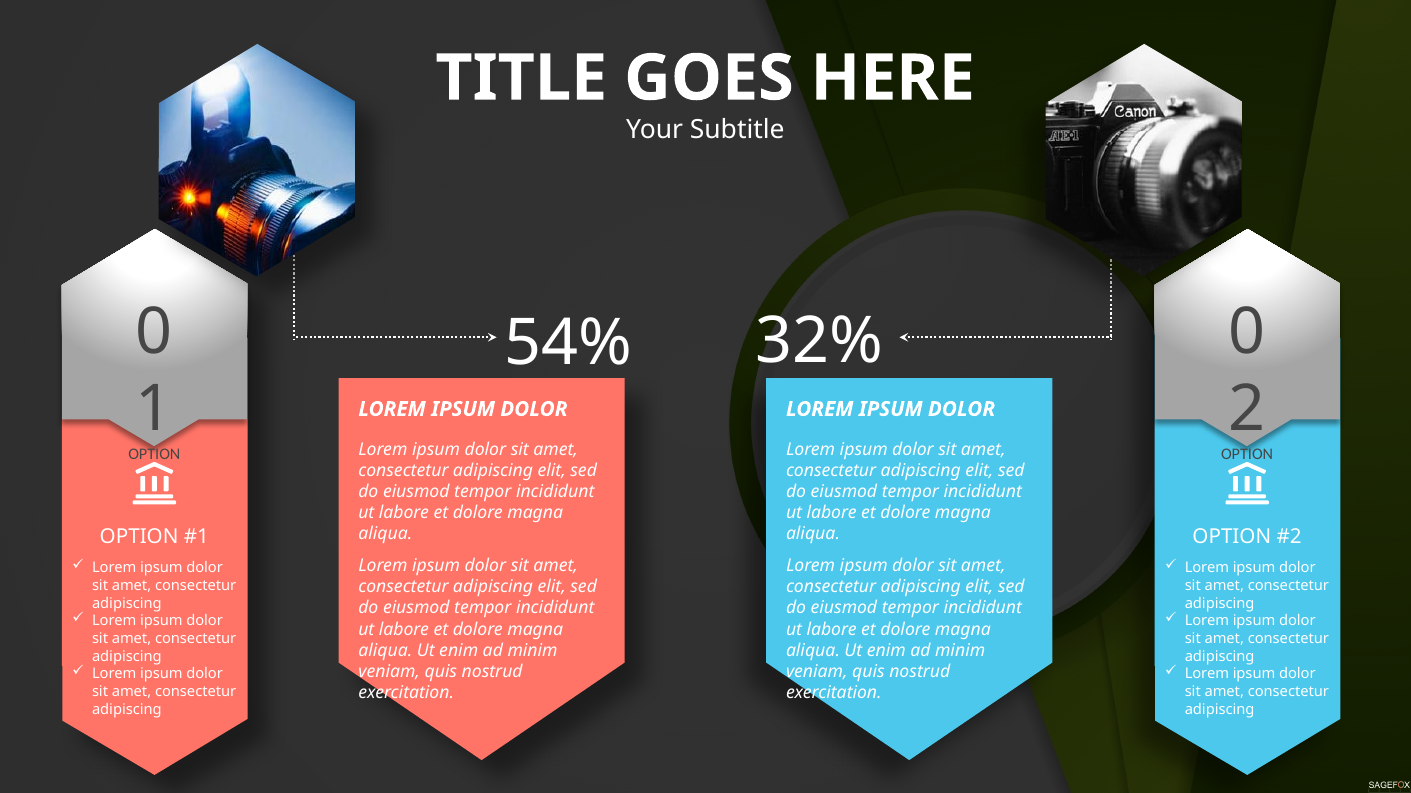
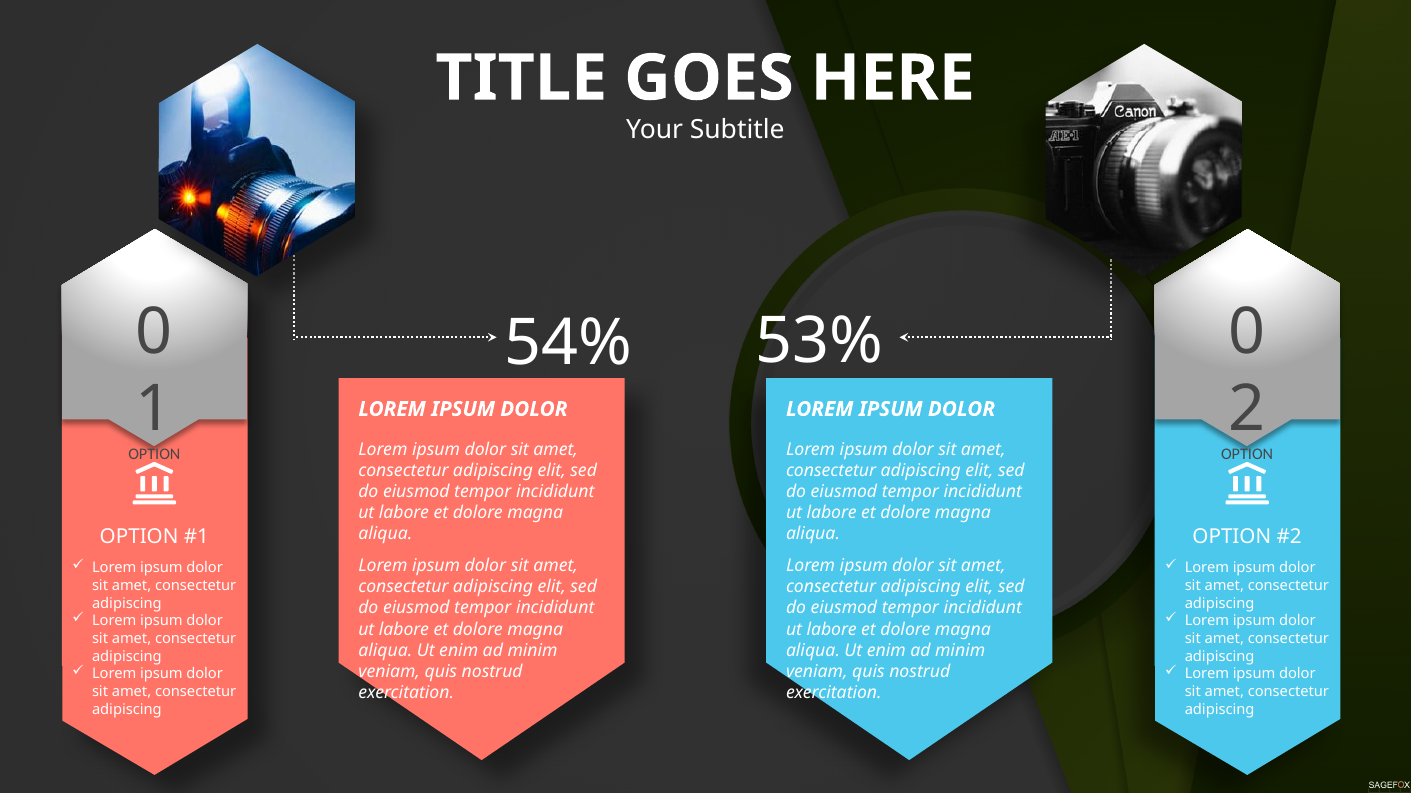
32%: 32% -> 53% (819, 342)
